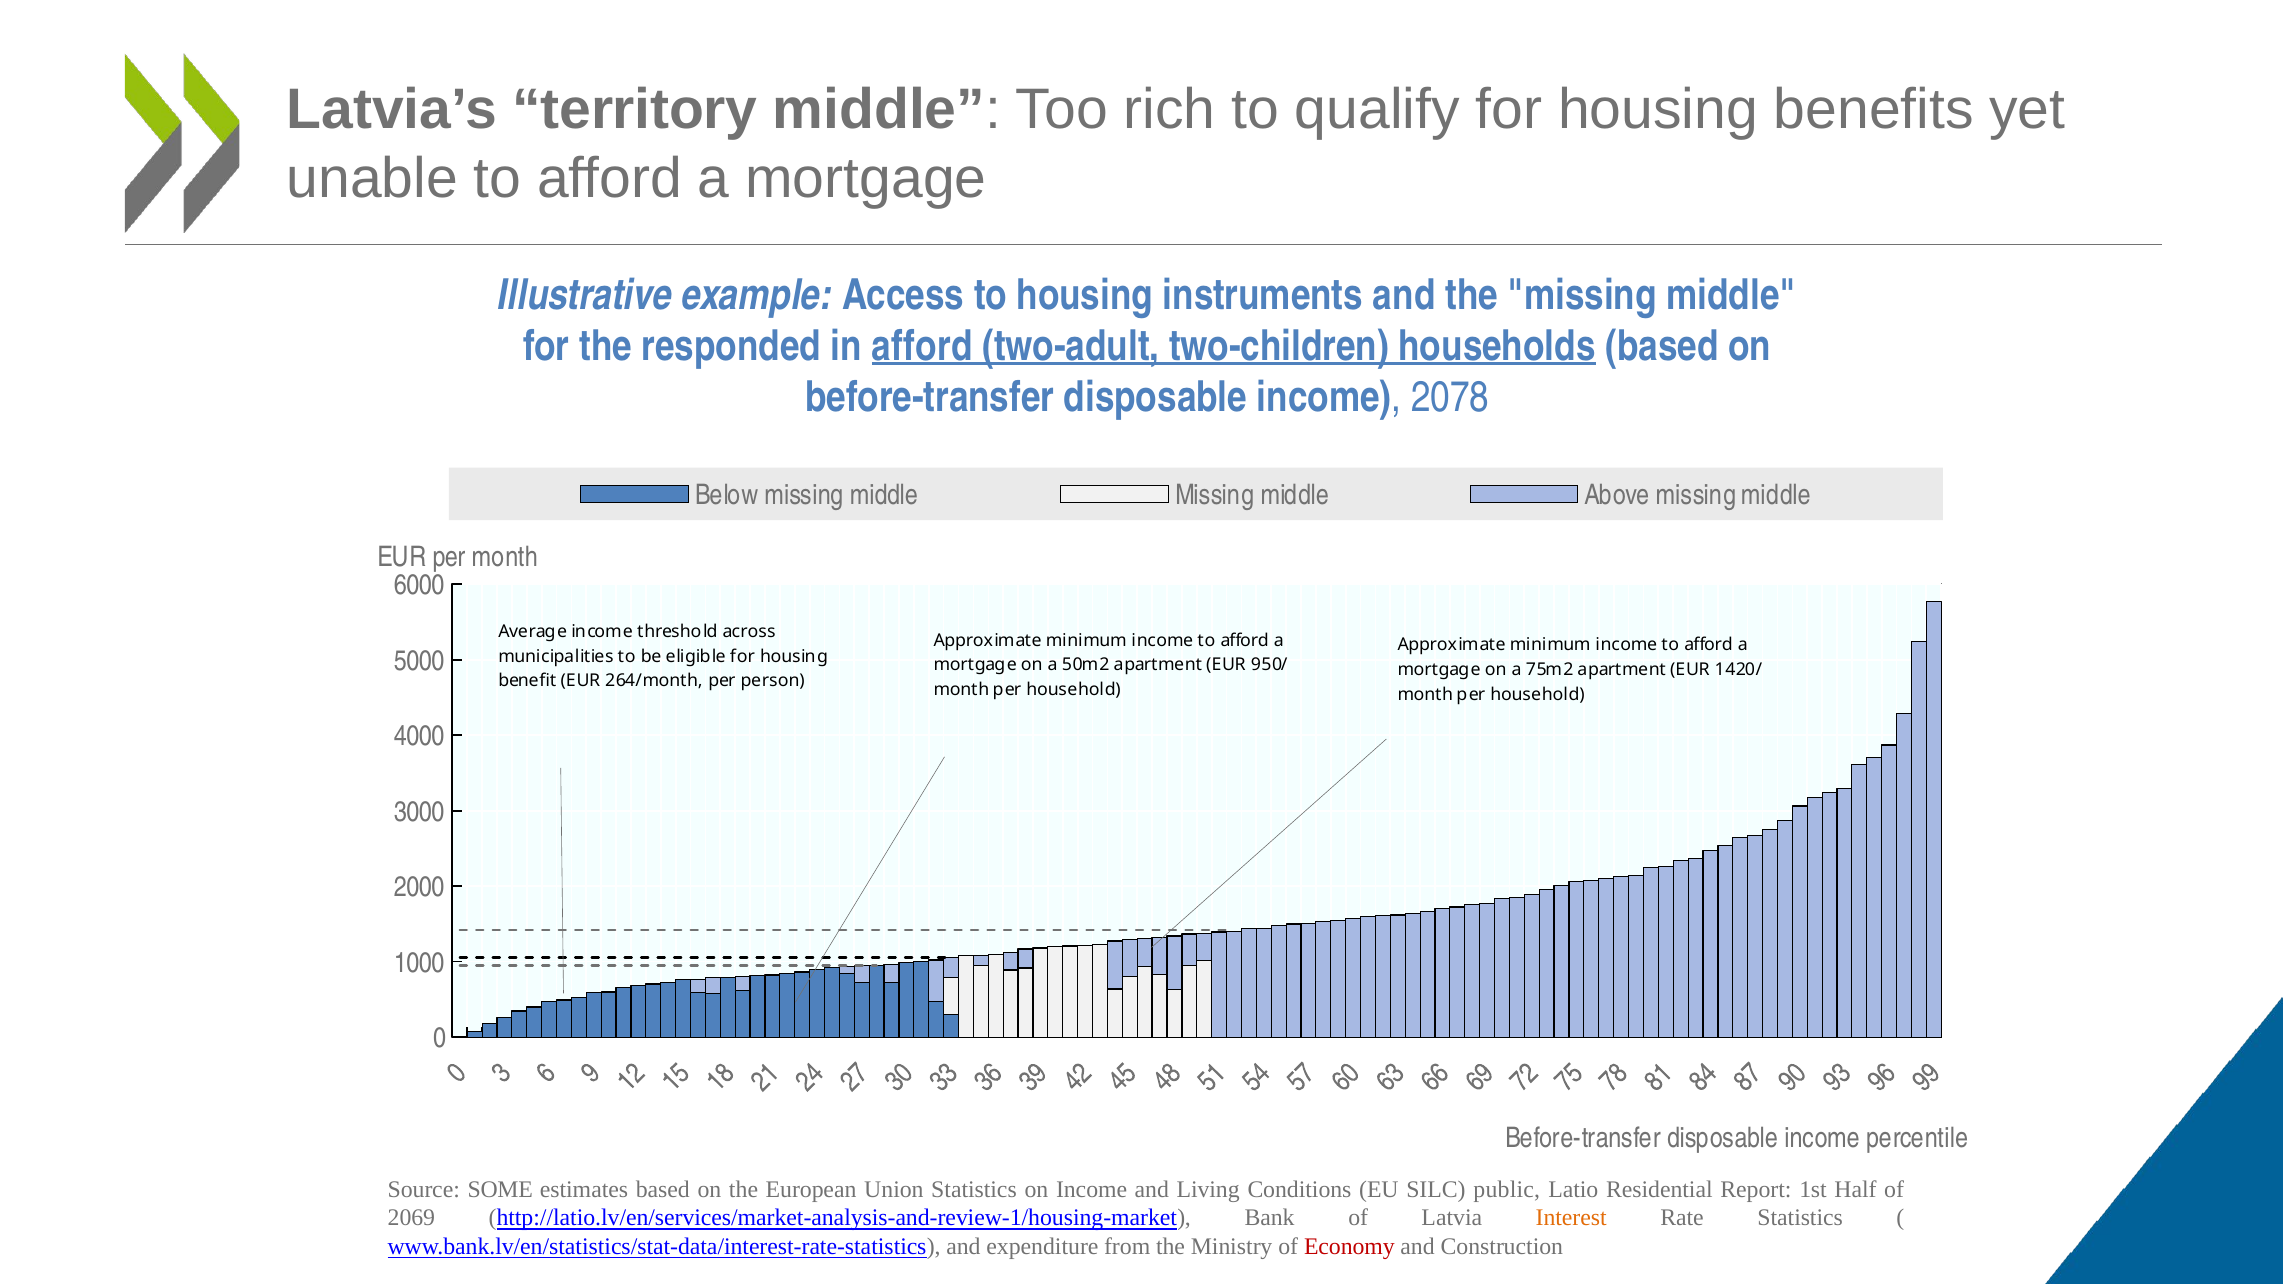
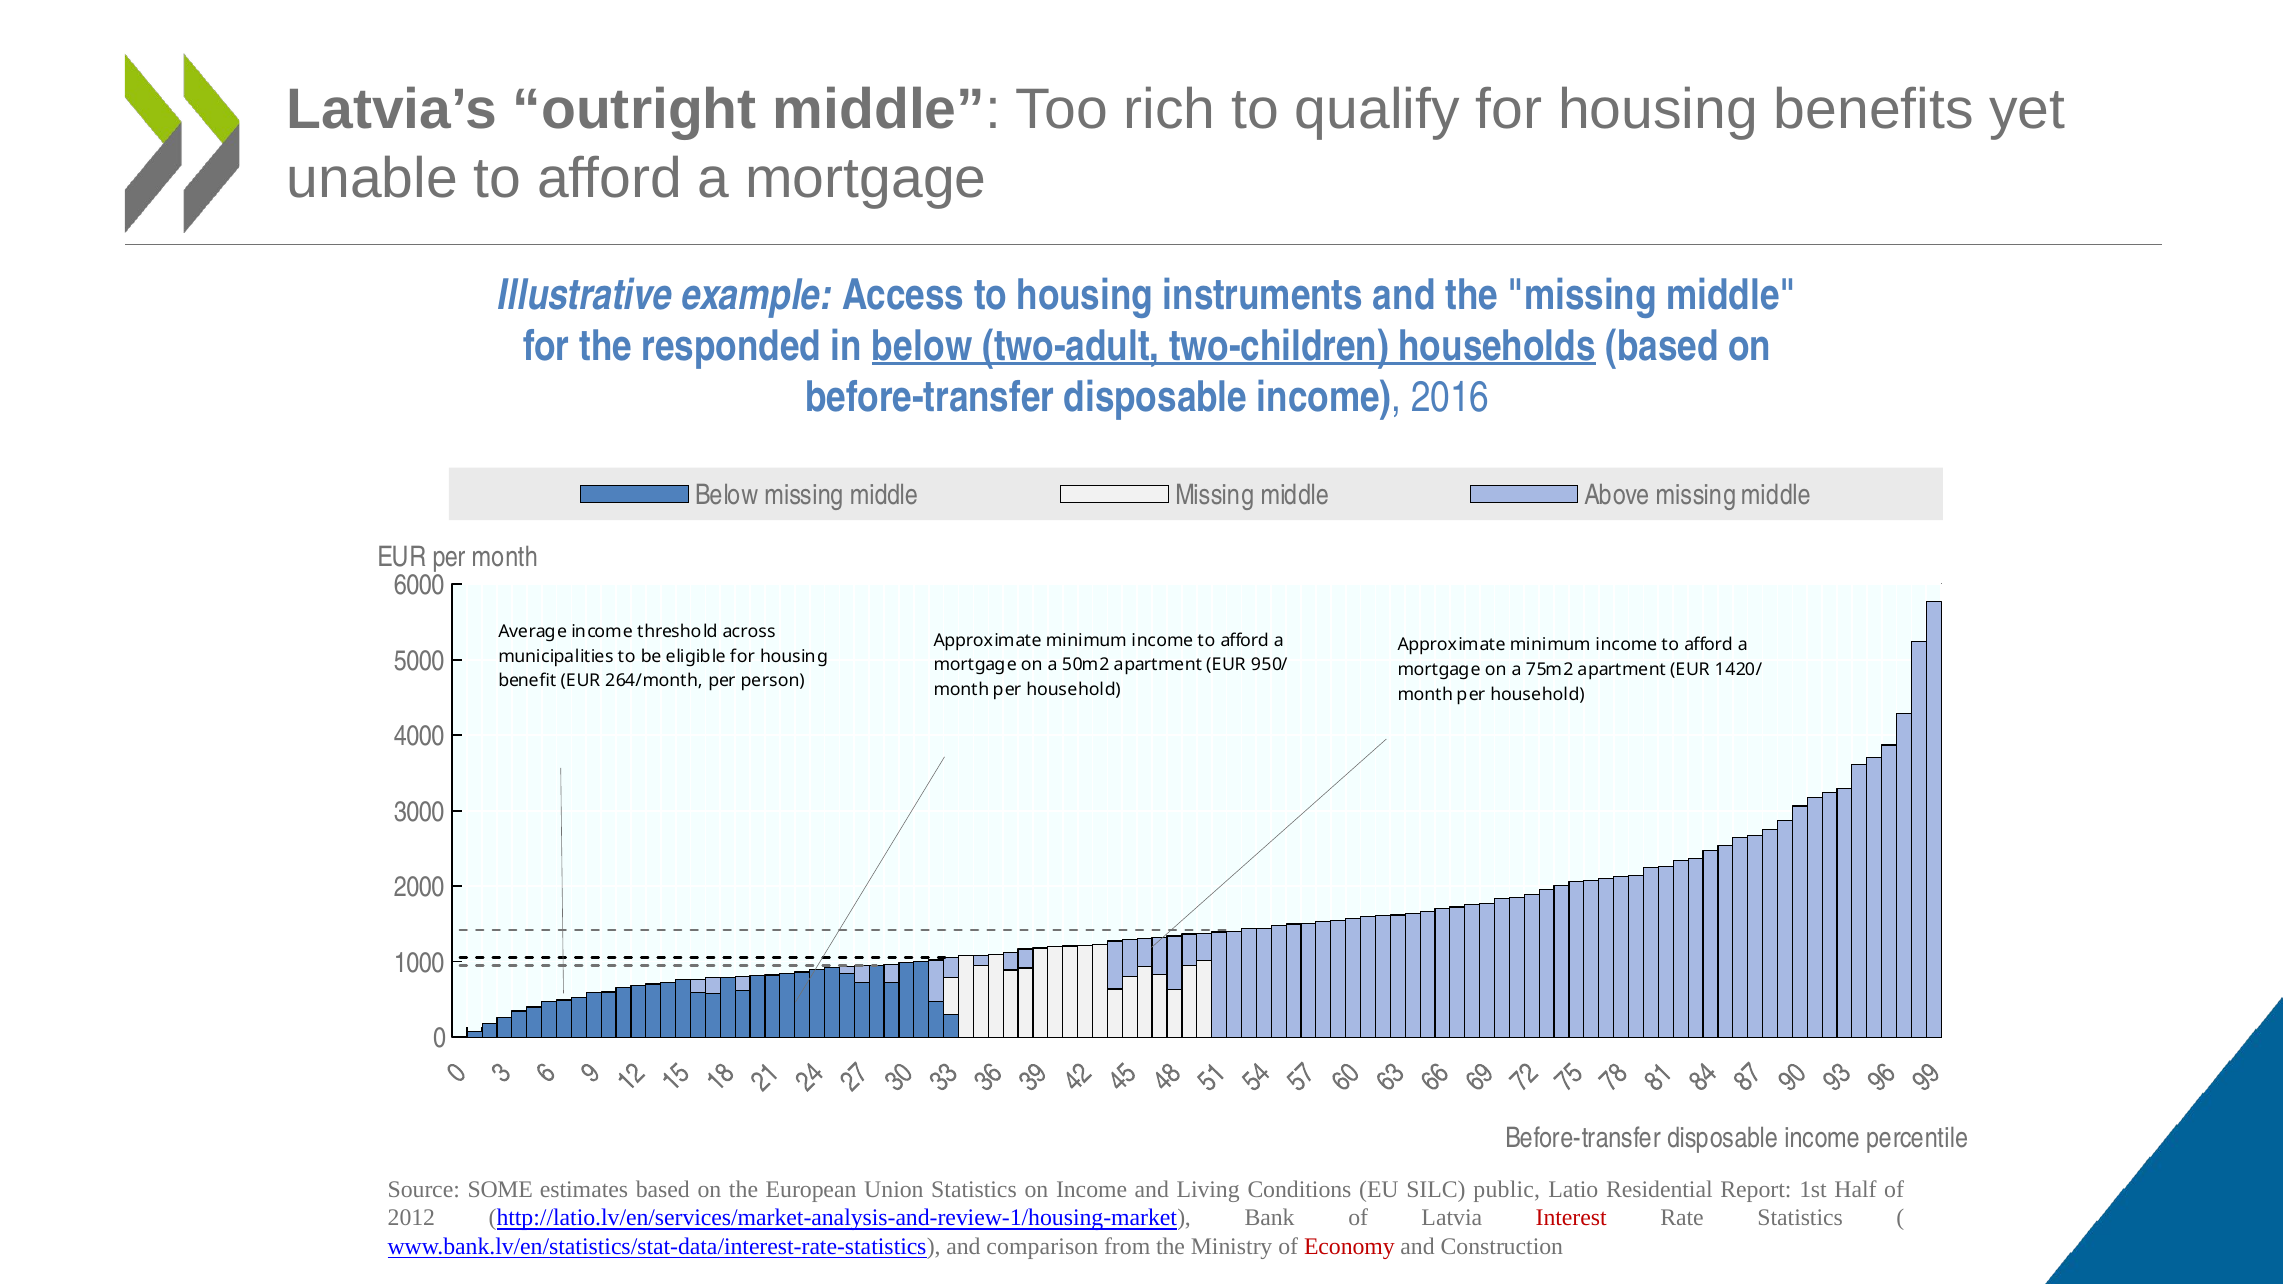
territory: territory -> outright (635, 110)
in afford: afford -> below (922, 346)
2078: 2078 -> 2016 (1450, 398)
2069: 2069 -> 2012 (411, 1218)
Interest colour: orange -> red (1571, 1218)
expenditure: expenditure -> comparison (1042, 1247)
